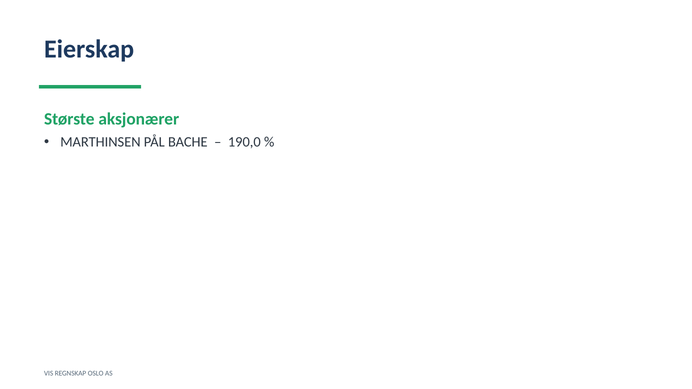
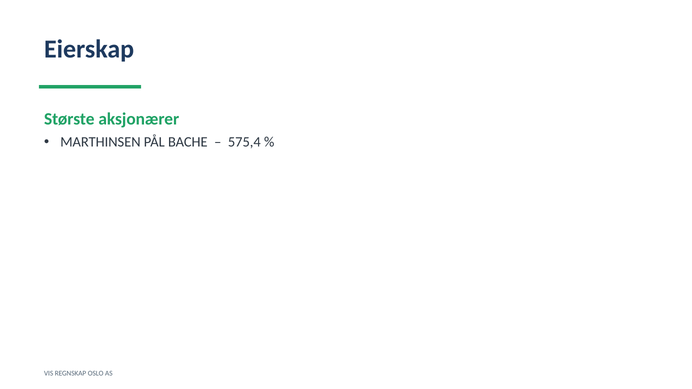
190,0: 190,0 -> 575,4 (244, 142)
